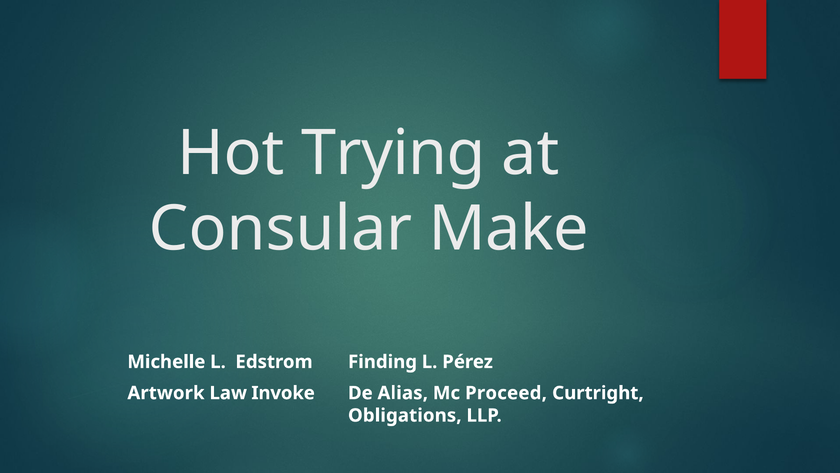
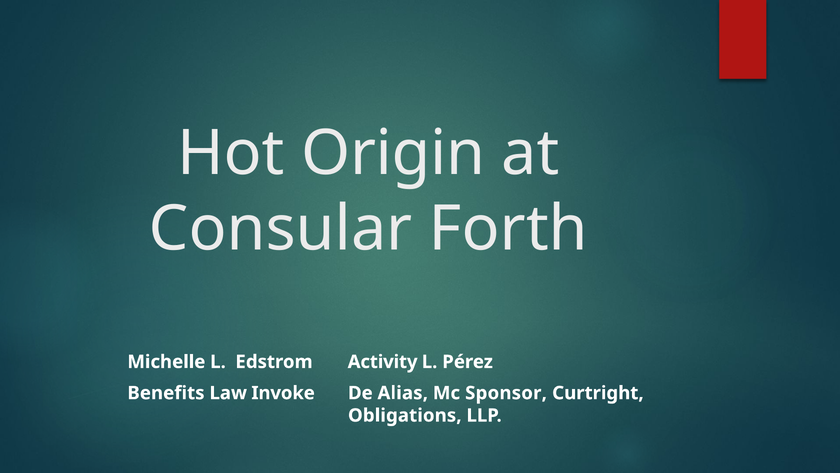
Trying: Trying -> Origin (393, 153)
Make: Make -> Forth (508, 229)
Finding: Finding -> Activity (383, 362)
Artwork: Artwork -> Benefits (166, 393)
Proceed: Proceed -> Sponsor (506, 393)
